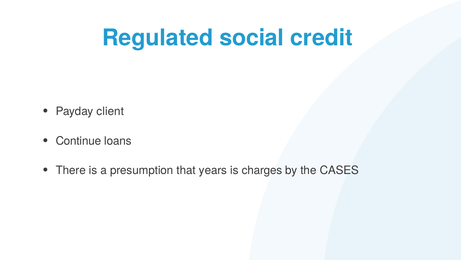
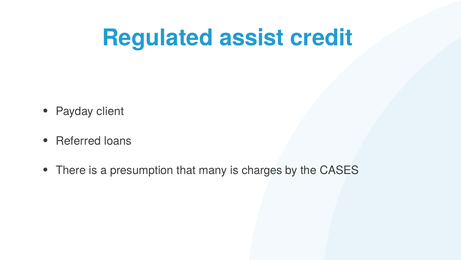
social: social -> assist (252, 38)
Continue: Continue -> Referred (78, 141)
years: years -> many (213, 170)
